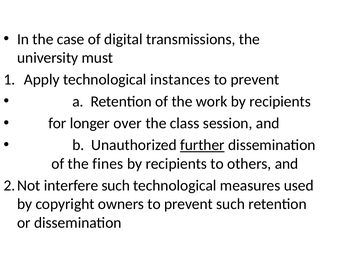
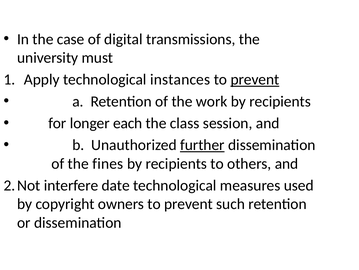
prevent underline: none -> present (255, 79)
over: over -> each (128, 123)
interfere such: such -> date (116, 185)
